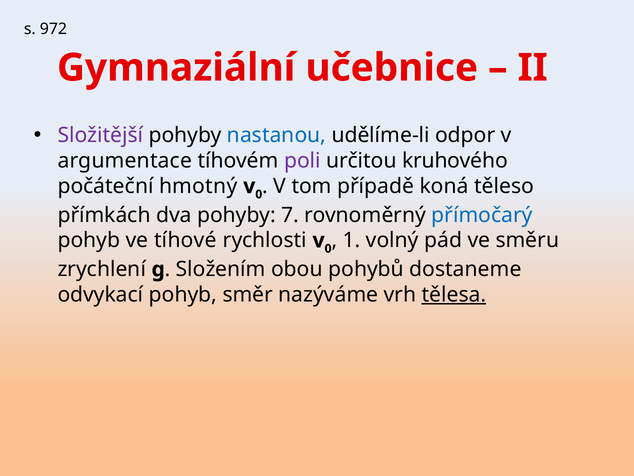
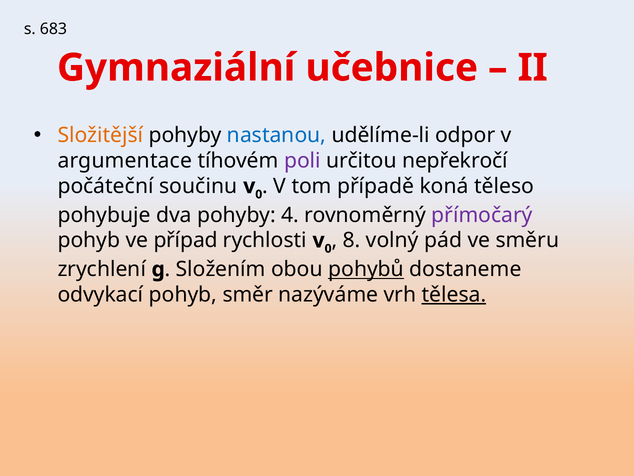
972: 972 -> 683 (53, 29)
Složitější colour: purple -> orange (100, 135)
kruhového: kruhového -> nepřekročí (455, 161)
hmotný: hmotný -> součinu (198, 186)
přímkách: přímkách -> pohybuje (104, 215)
7: 7 -> 4 (290, 215)
přímočarý colour: blue -> purple (482, 215)
tíhové: tíhové -> případ (186, 240)
1: 1 -> 8 (352, 240)
pohybů underline: none -> present (366, 269)
